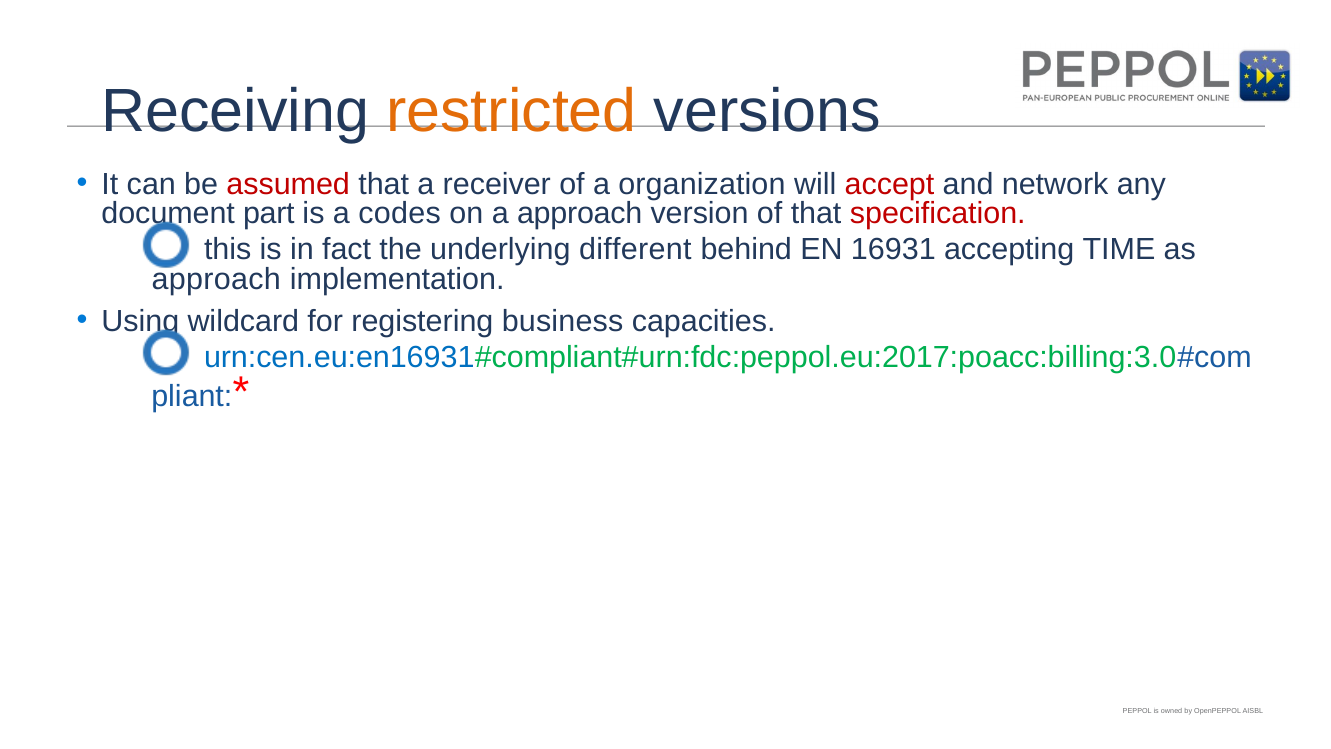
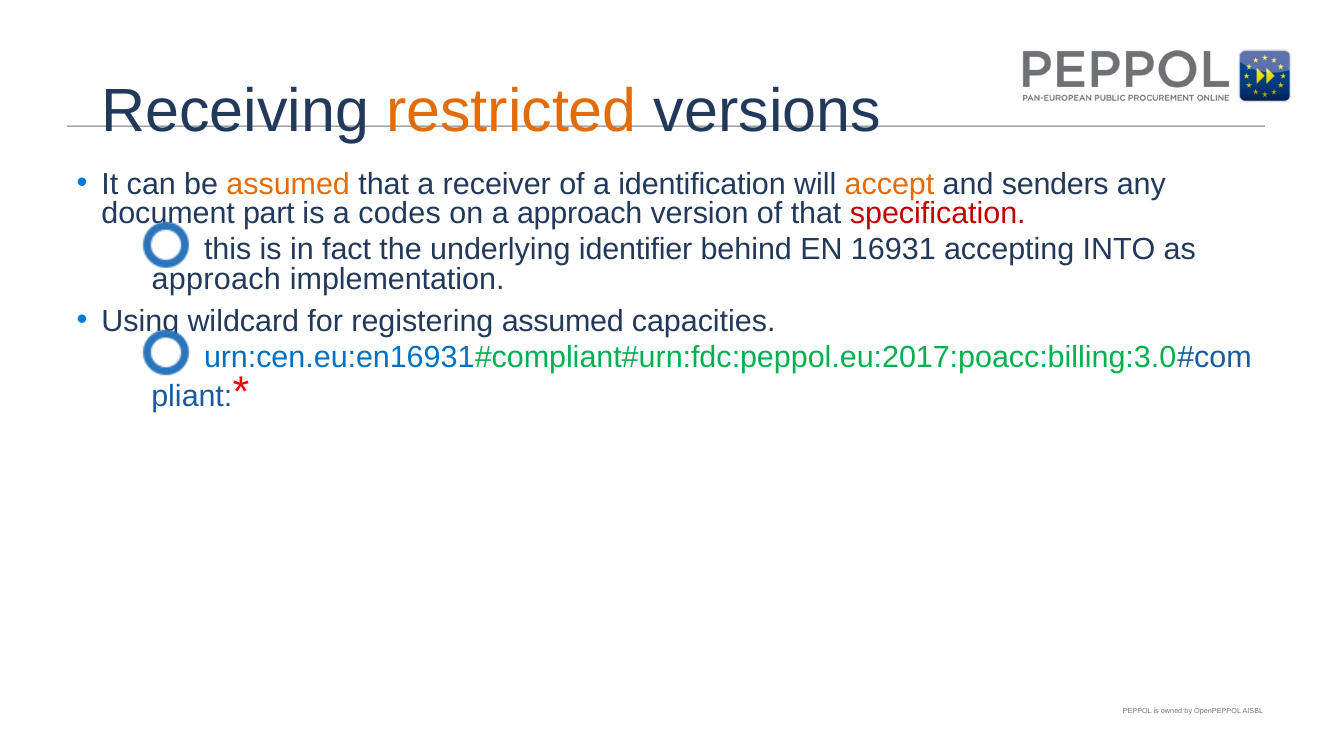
assumed colour: red -> orange (288, 184)
organization: organization -> identification (702, 184)
accept colour: red -> orange (889, 184)
network: network -> senders (1055, 184)
different: different -> identifier (636, 250)
TIME: TIME -> INTO (1119, 250)
registering business: business -> assumed (563, 321)
